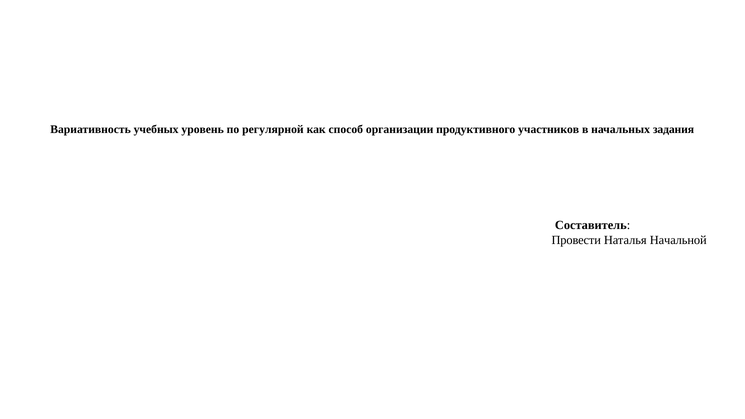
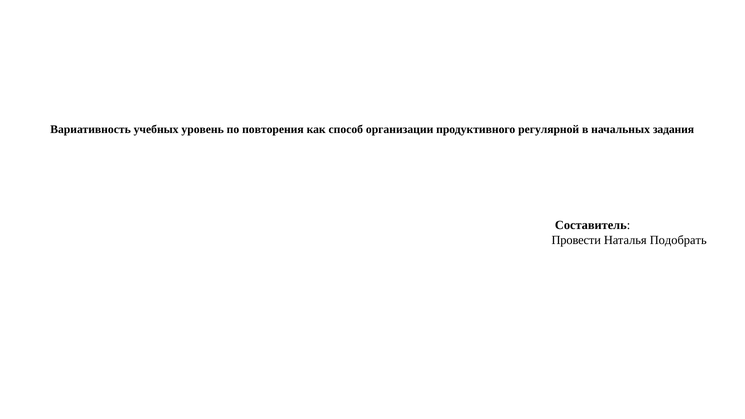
регулярной: регулярной -> повторения (273, 129)
участников: участников -> регулярной (549, 129)
Начальной: Начальной -> Подобрать (678, 240)
